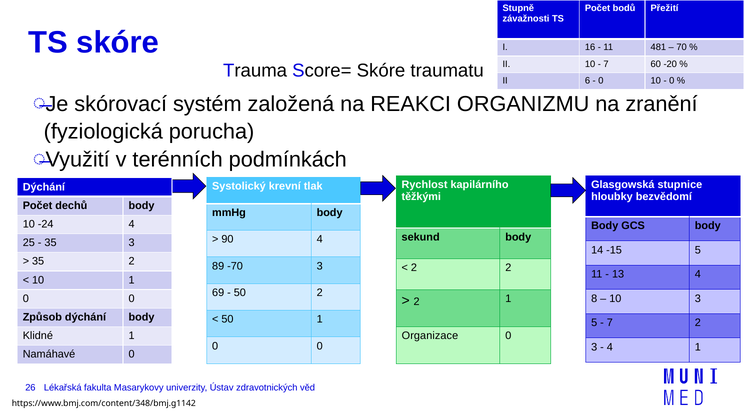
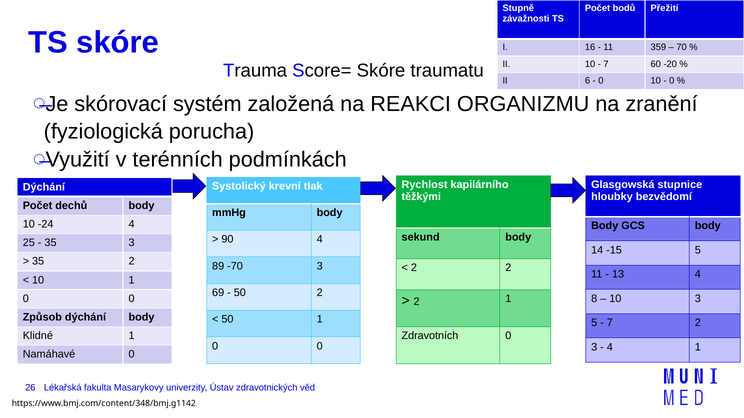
481: 481 -> 359 (658, 47)
Organizace: Organizace -> Zdravotních (430, 336)
